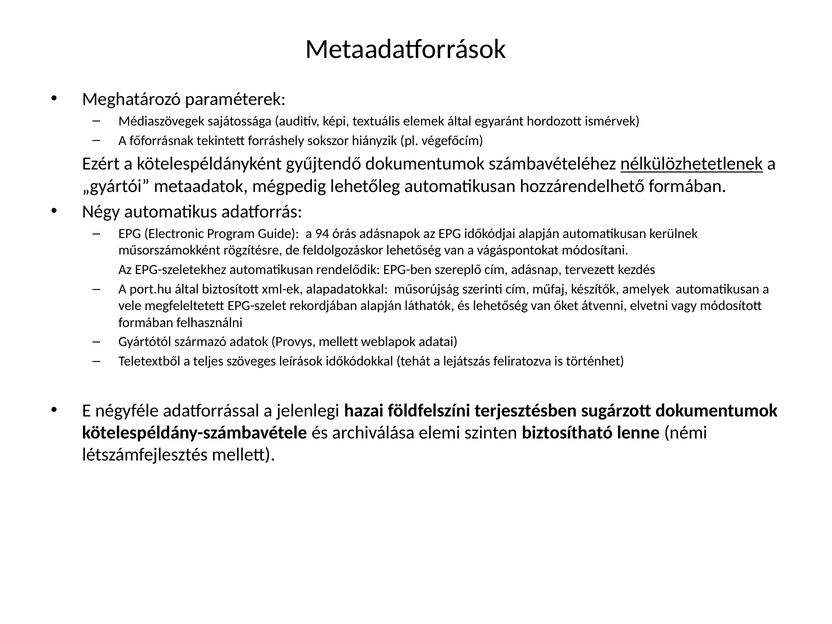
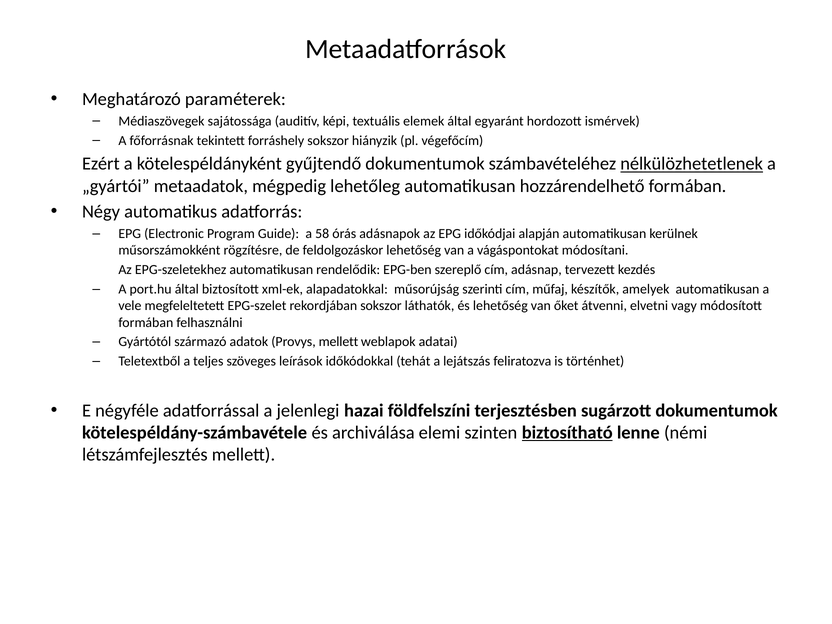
94: 94 -> 58 (322, 234)
rekordjában alapján: alapján -> sokszor (381, 306)
biztosítható underline: none -> present (567, 433)
